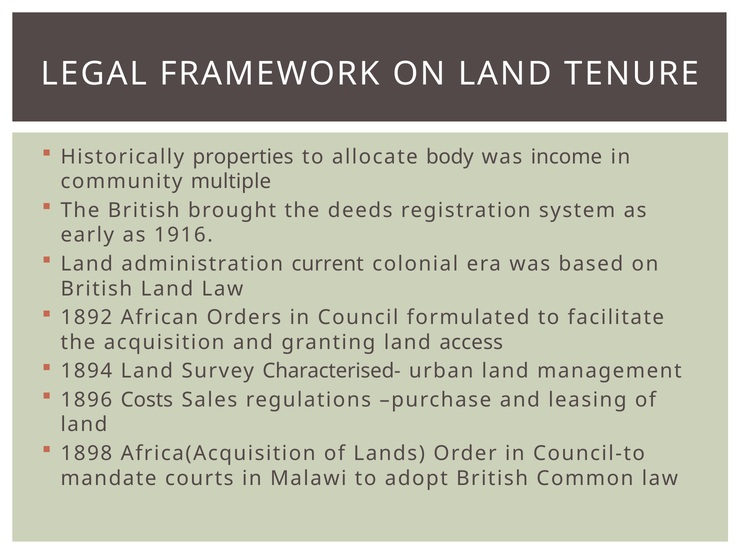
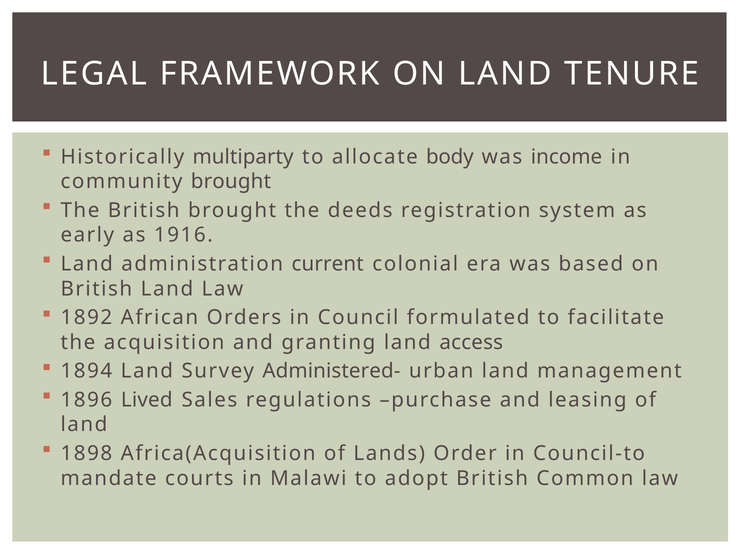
properties: properties -> multiparty (243, 157)
community multiple: multiple -> brought (231, 182)
Characterised-: Characterised- -> Administered- (331, 371)
Costs: Costs -> Lived (147, 400)
